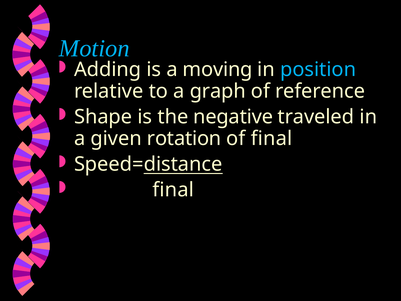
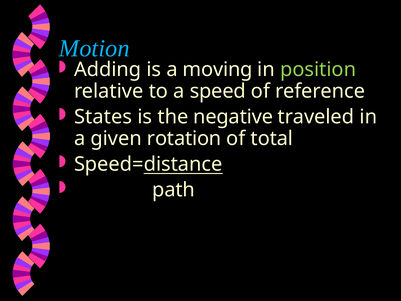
position colour: light blue -> light green (318, 70)
graph: graph -> speed (218, 91)
Shape: Shape -> States (103, 117)
of final: final -> total (272, 139)
final: final -> path (174, 190)
